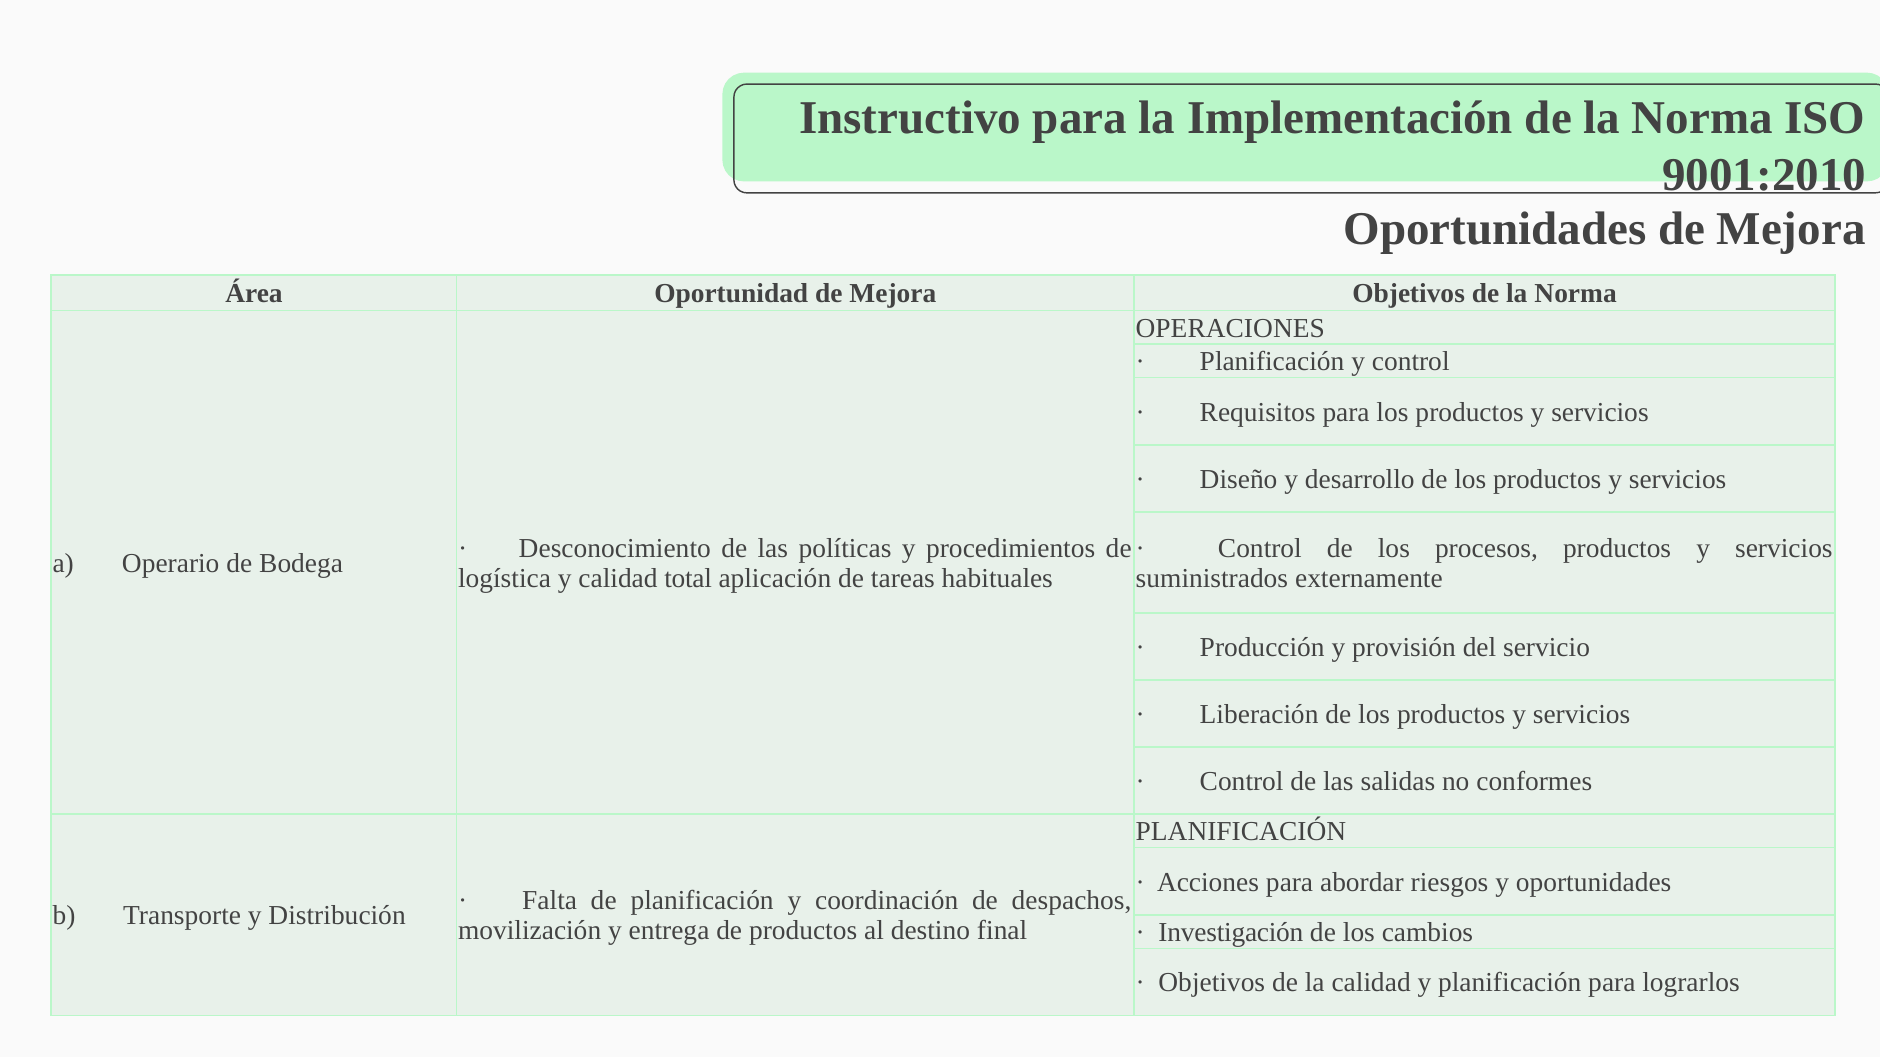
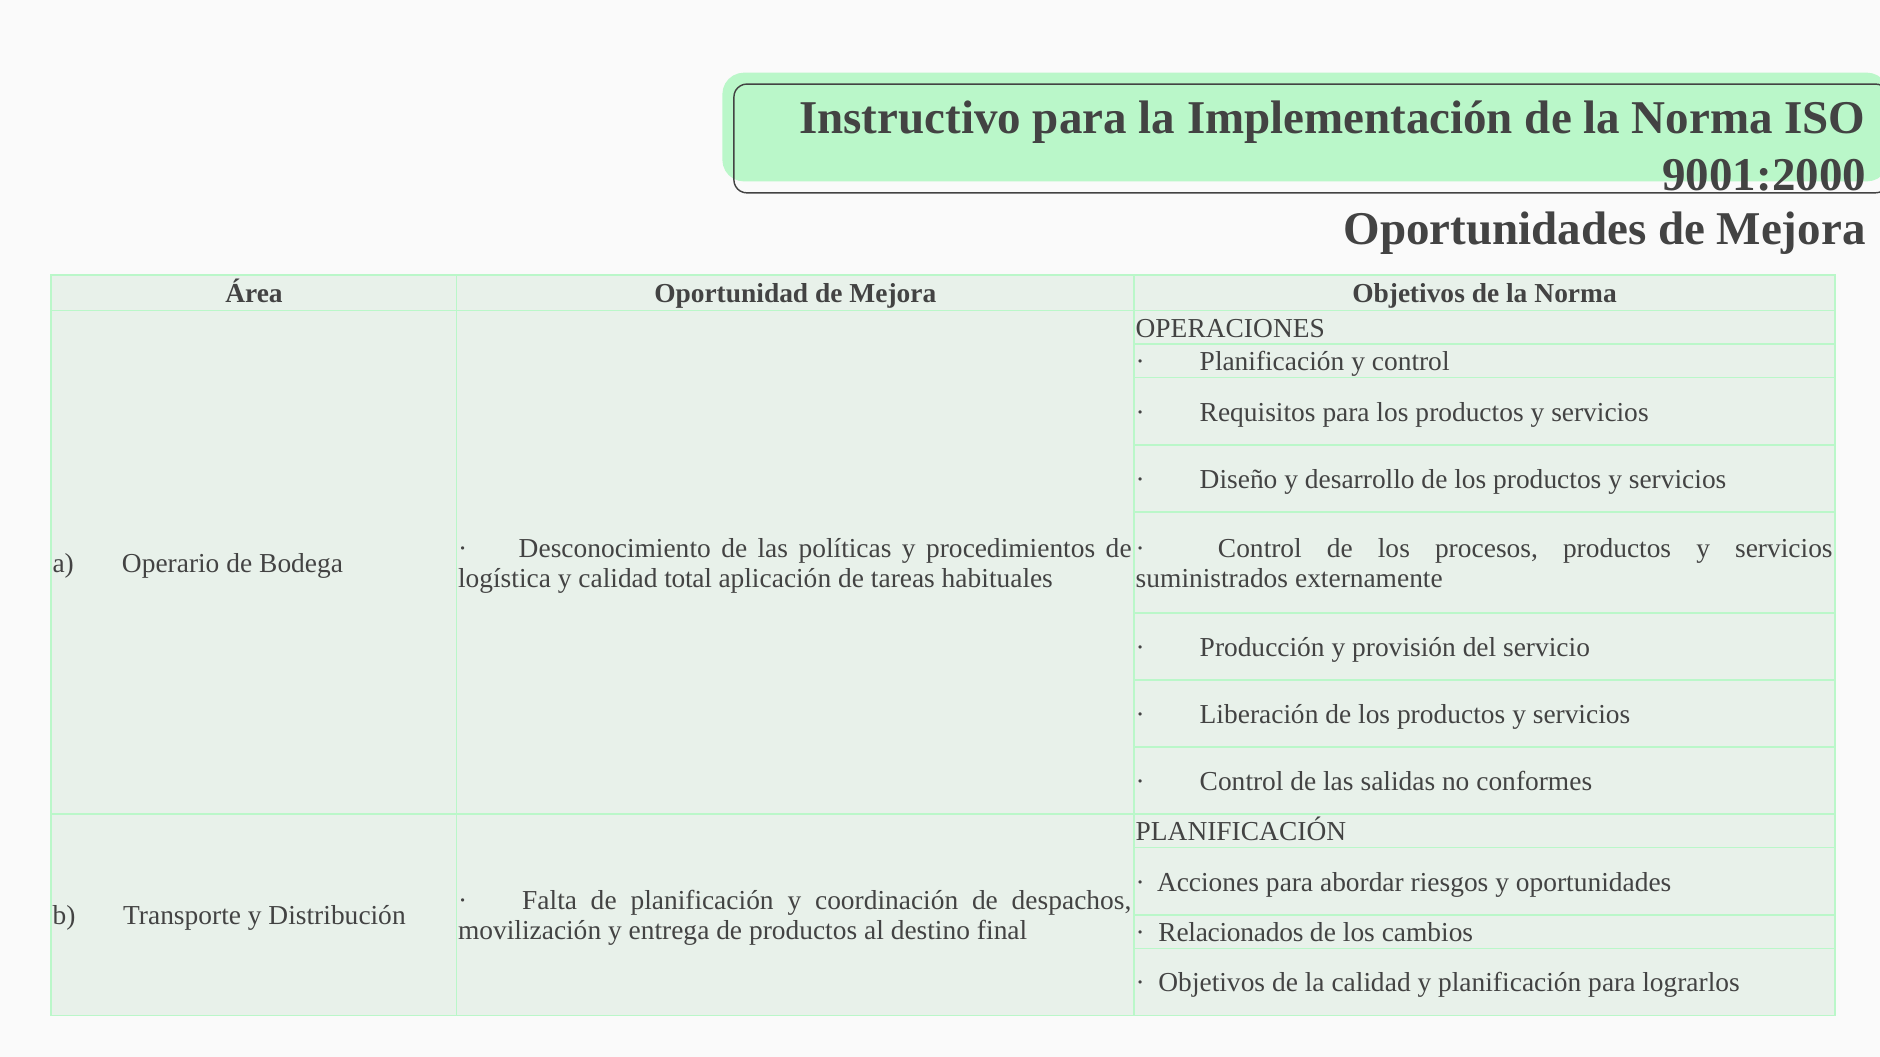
9001:2010: 9001:2010 -> 9001:2000 (1764, 175)
Investigación: Investigación -> Relacionados (1231, 933)
